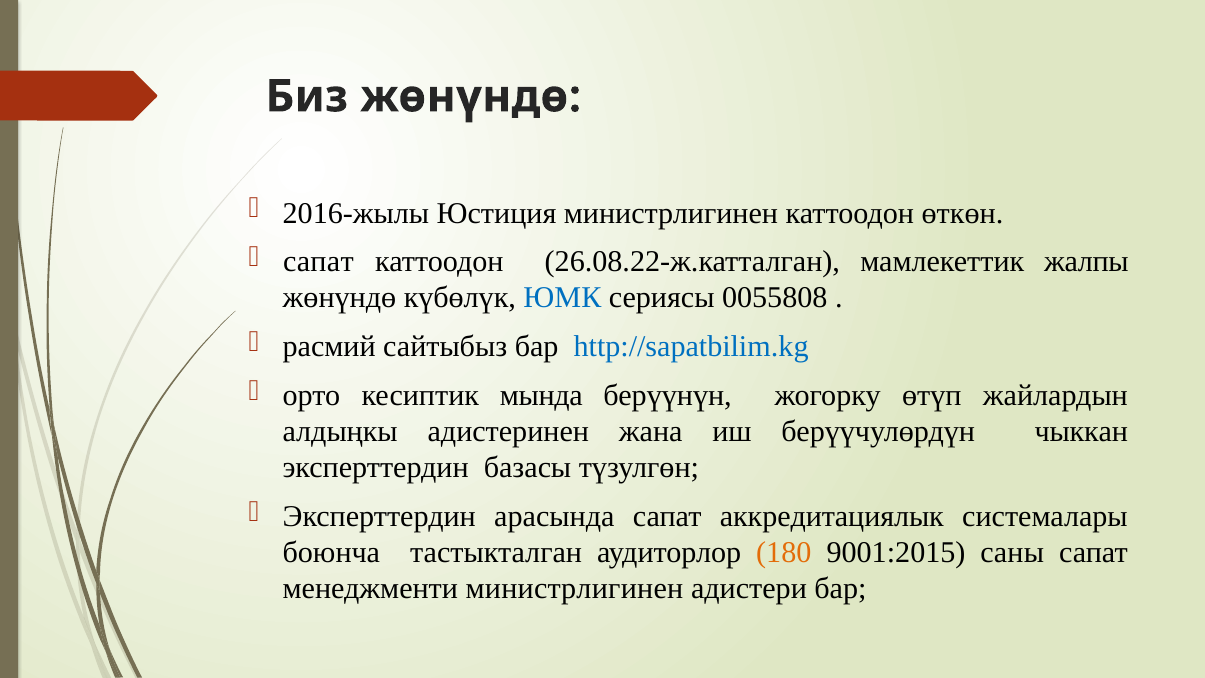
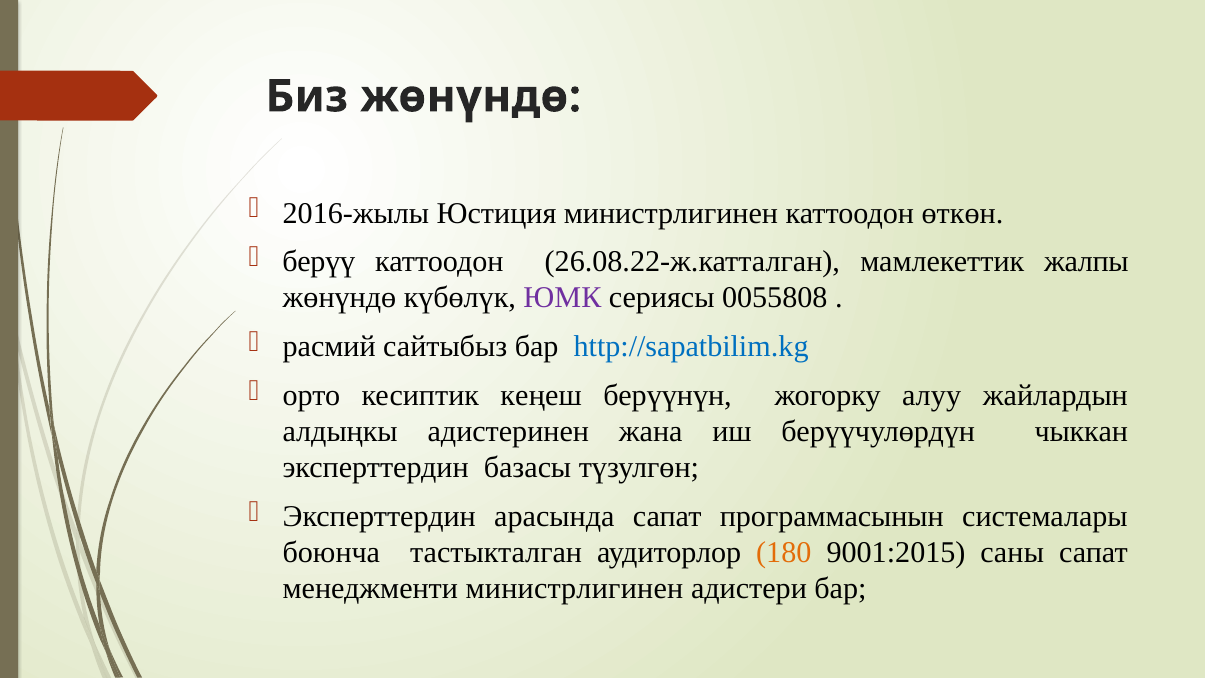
сапат: сапат -> берүү (319, 262)
ЮМК colour: blue -> purple (562, 298)
мында: мында -> кеңеш (541, 395)
өтүп: өтүп -> алуу (932, 395)
аккредитациялык: аккредитациялык -> программасынын (832, 516)
